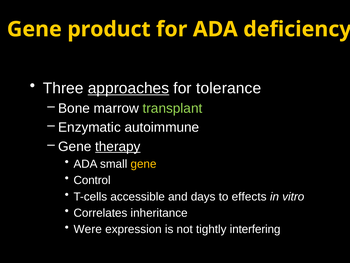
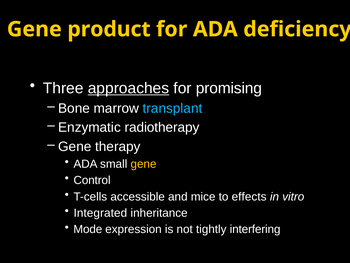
tolerance: tolerance -> promising (229, 88)
transplant colour: light green -> light blue (173, 108)
autoimmune: autoimmune -> radiotherapy (162, 127)
therapy underline: present -> none (118, 146)
days: days -> mice (203, 196)
Correlates: Correlates -> Integrated (100, 213)
Were: Were -> Mode (88, 229)
